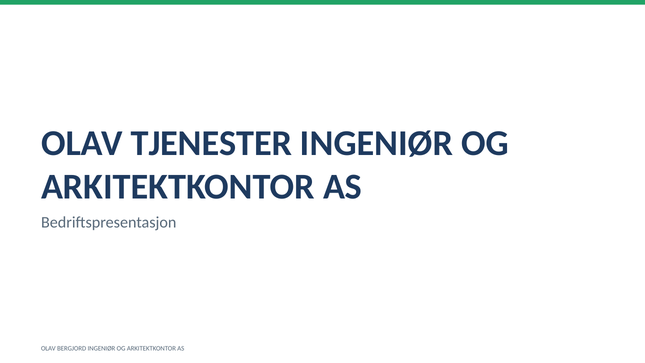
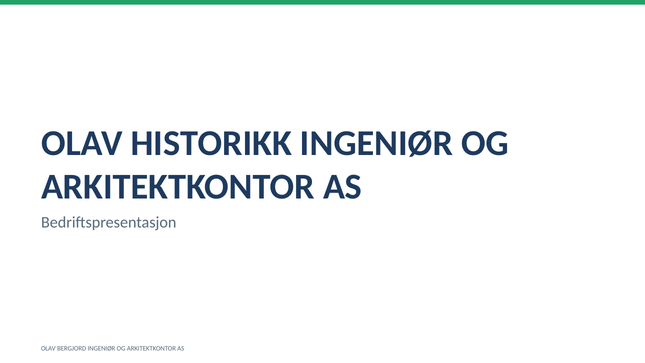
TJENESTER: TJENESTER -> HISTORIKK (211, 143)
